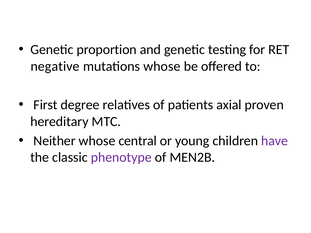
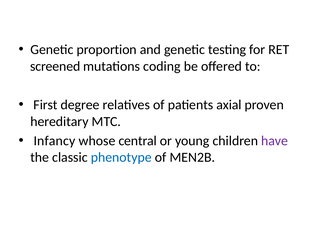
negative: negative -> screened (55, 66)
mutations whose: whose -> coding (162, 66)
Neither: Neither -> Infancy (54, 141)
phenotype colour: purple -> blue (121, 158)
